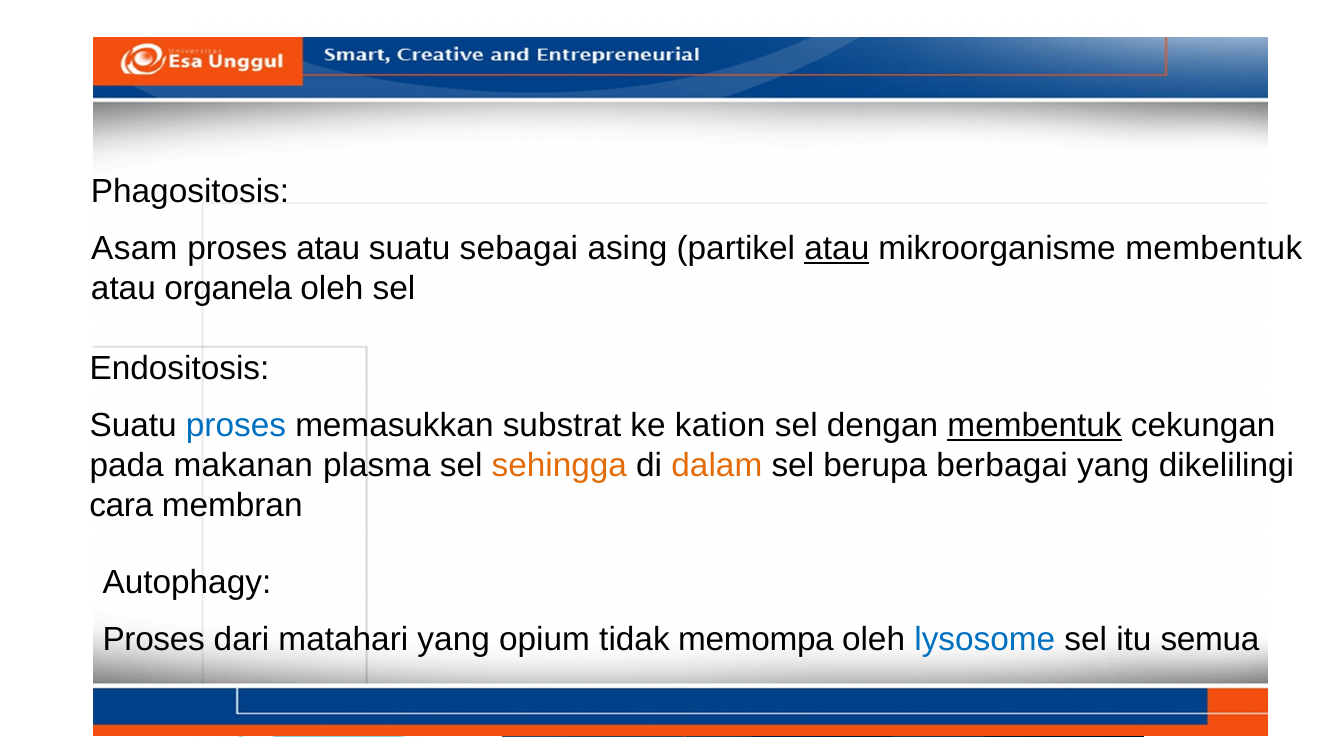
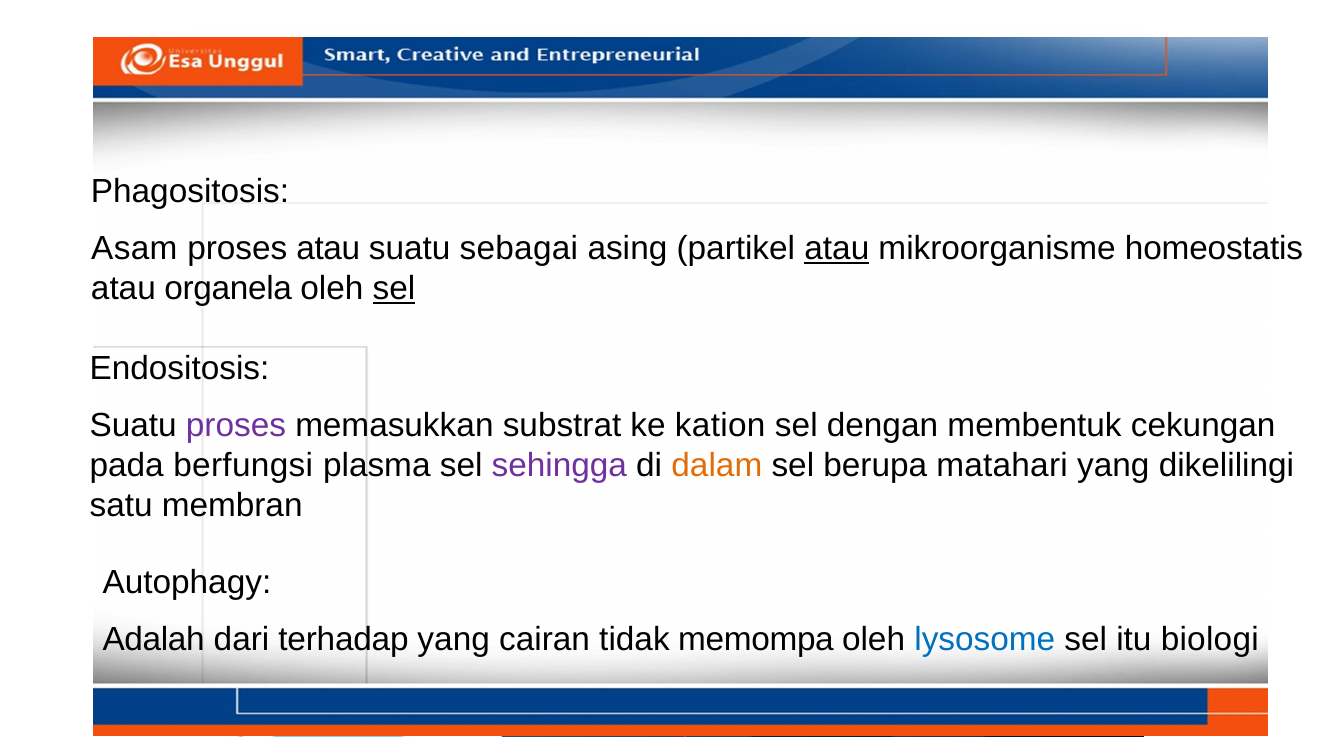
mikroorganisme membentuk: membentuk -> homeostatis (1214, 248)
sel underline: none -> present (394, 288)
proses colour: blue -> purple (236, 425)
membentuk underline: present -> none (1035, 425)
makanan: makanan -> berfungsi (243, 465)
sehingga colour: orange -> purple (559, 465)
berbagai: berbagai -> matahari (1002, 465)
cara: cara -> satu (121, 505)
Proses: Proses -> Adalah (154, 639)
matahari: matahari -> terhadap (344, 639)
opium: opium -> cairan (545, 639)
semua: semua -> biologi (1210, 639)
